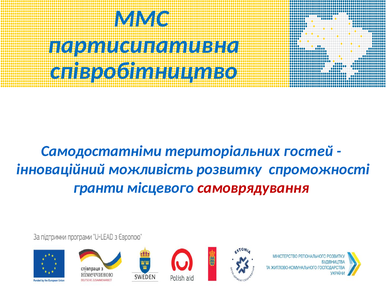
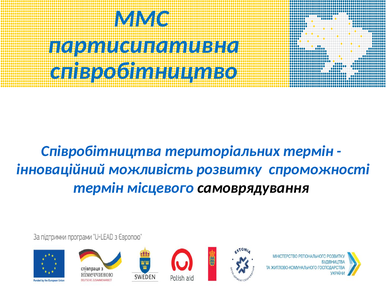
Самодостатніми: Самодостатніми -> Співробітництва (101, 151)
територіальних гостей: гостей -> термін (308, 151)
гранти: гранти -> термін (98, 188)
самоврядування colour: red -> black (253, 188)
